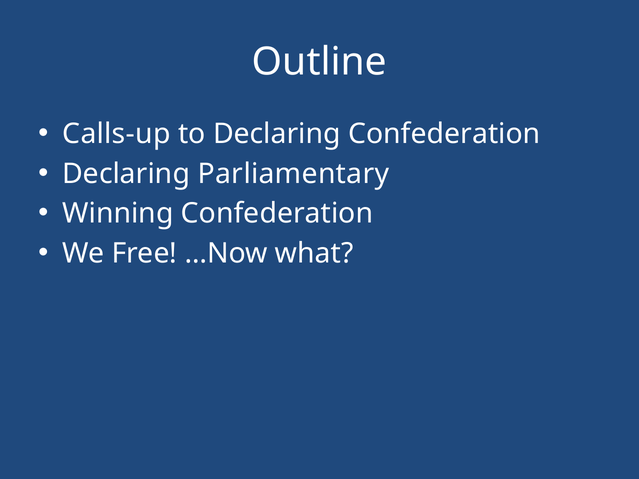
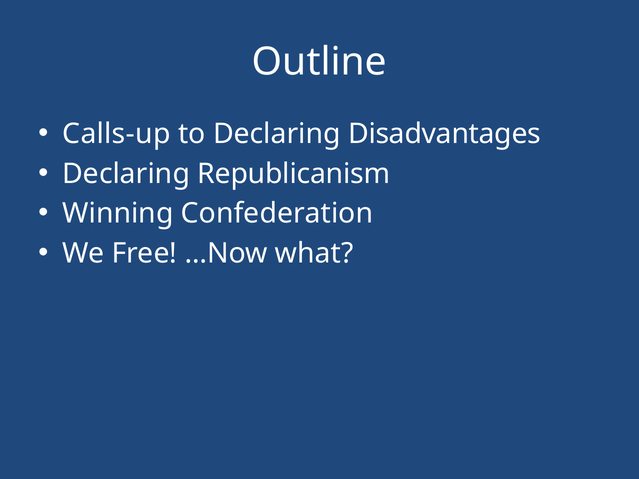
Declaring Confederation: Confederation -> Disadvantages (445, 134)
Parliamentary: Parliamentary -> Republicanism (294, 174)
